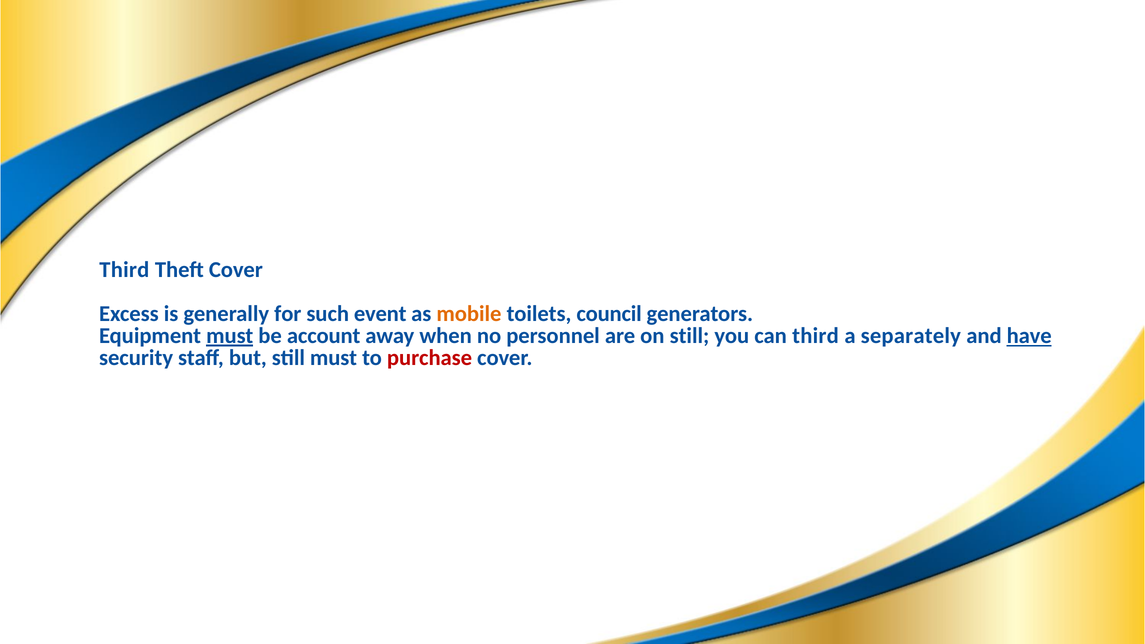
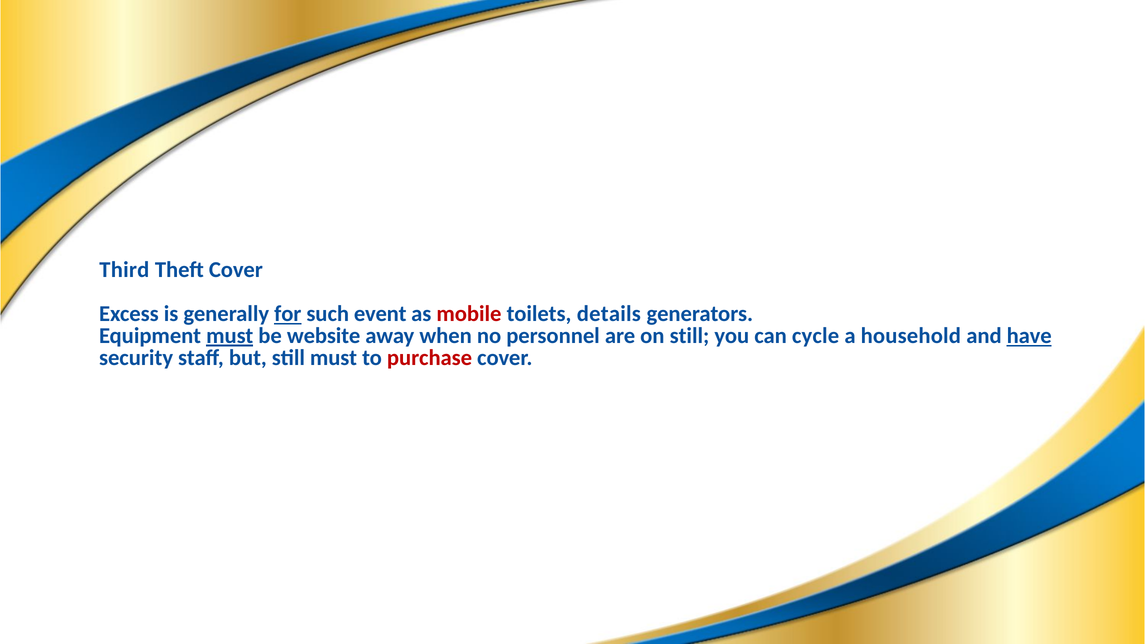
for underline: none -> present (288, 314)
mobile colour: orange -> red (469, 314)
council: council -> details (609, 314)
account: account -> website (324, 336)
can third: third -> cycle (816, 336)
separately: separately -> household (911, 336)
